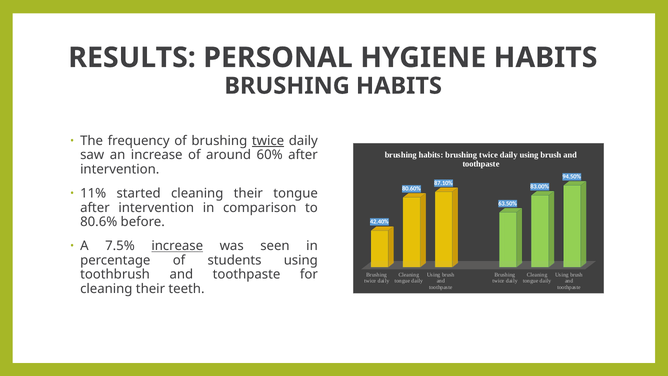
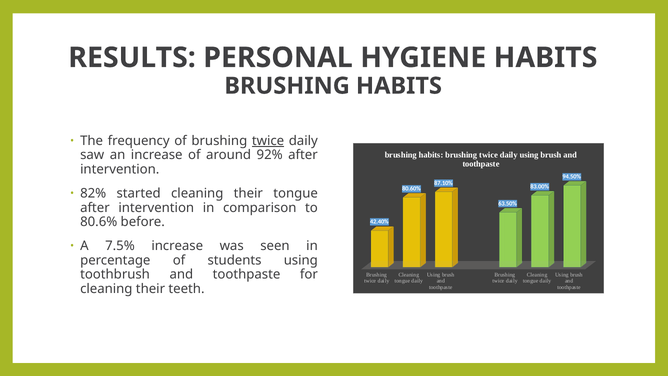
60%: 60% -> 92% (270, 155)
11%: 11% -> 82% (93, 193)
increase underline: present -> none (177, 246)
